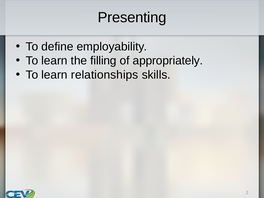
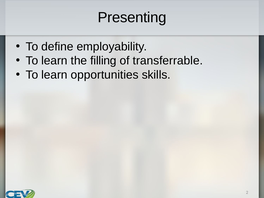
appropriately: appropriately -> transferrable (168, 61)
relationships: relationships -> opportunities (105, 75)
